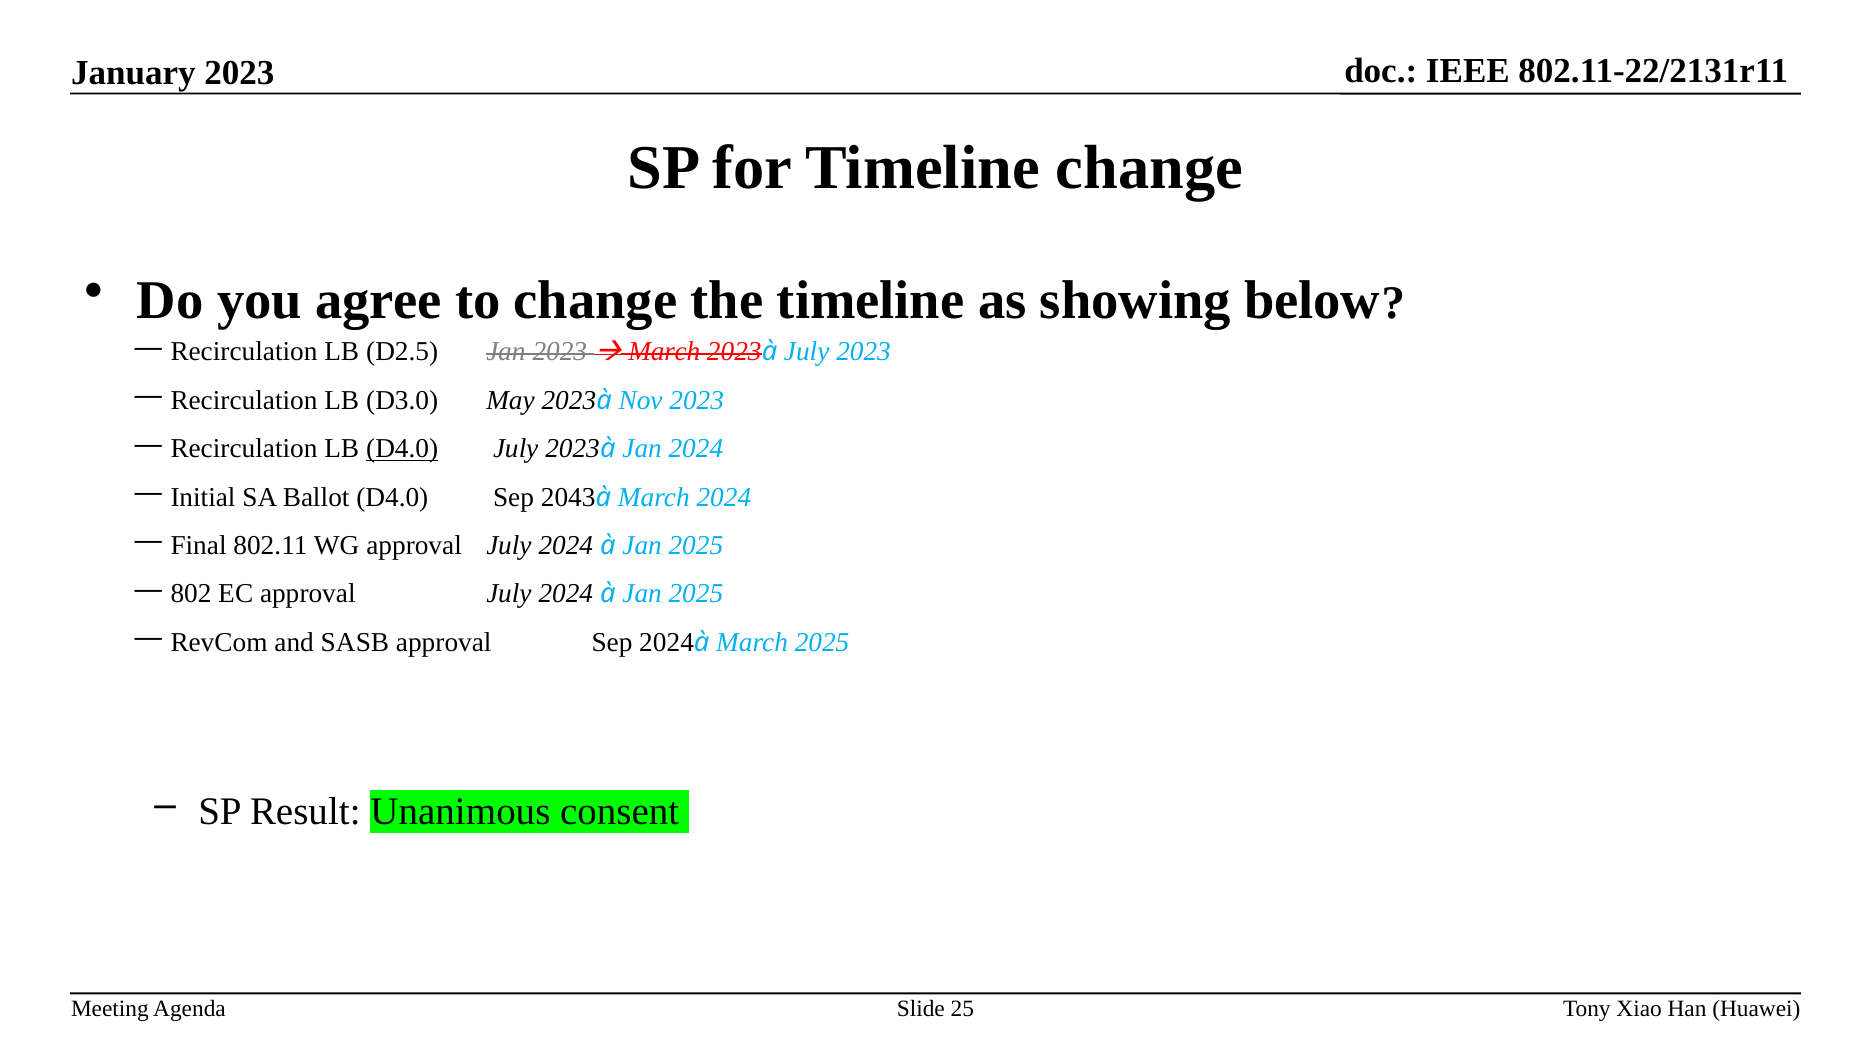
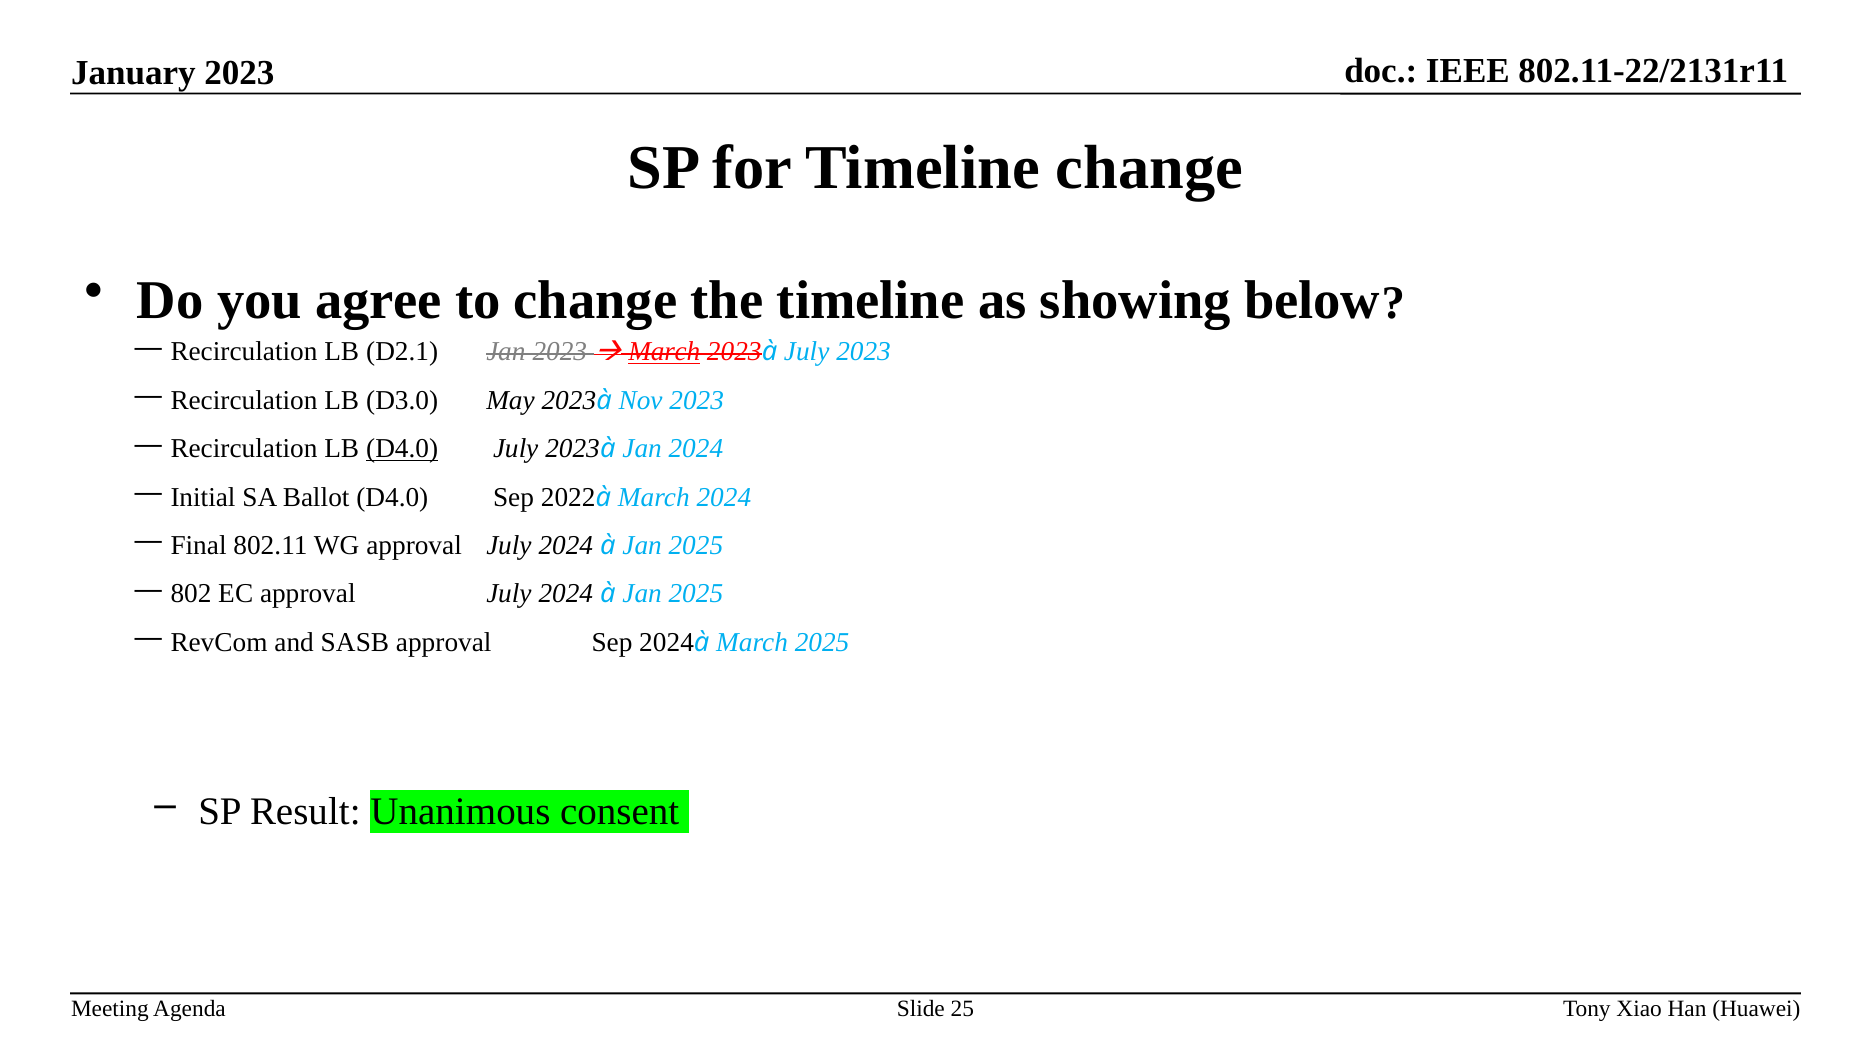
D2.5: D2.5 -> D2.1 (402, 352)
March underline: none -> present (664, 352)
2043: 2043 -> 2022 (568, 497)
